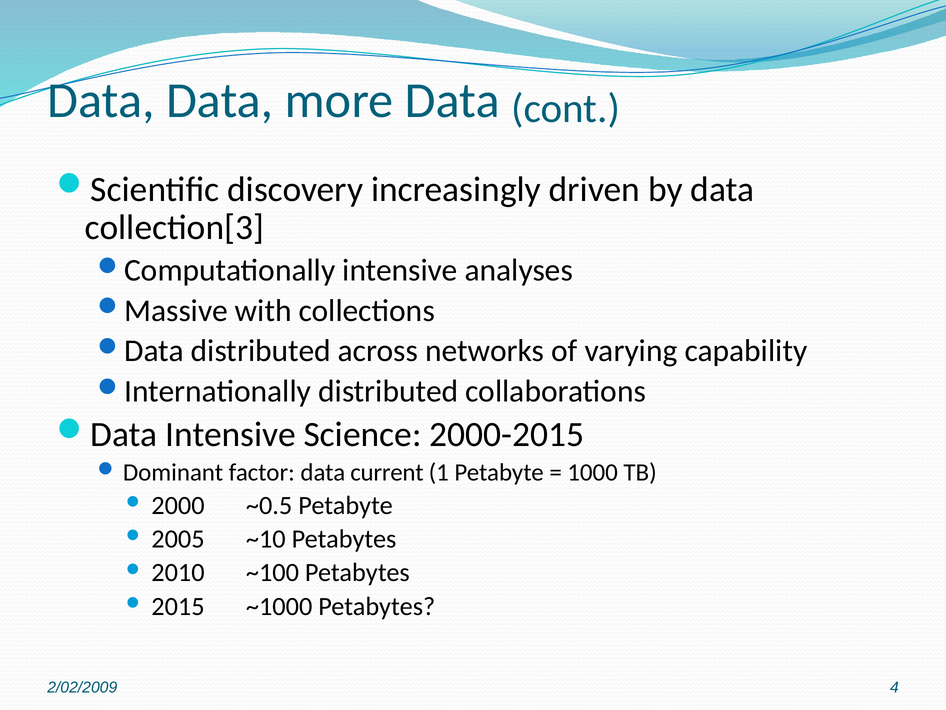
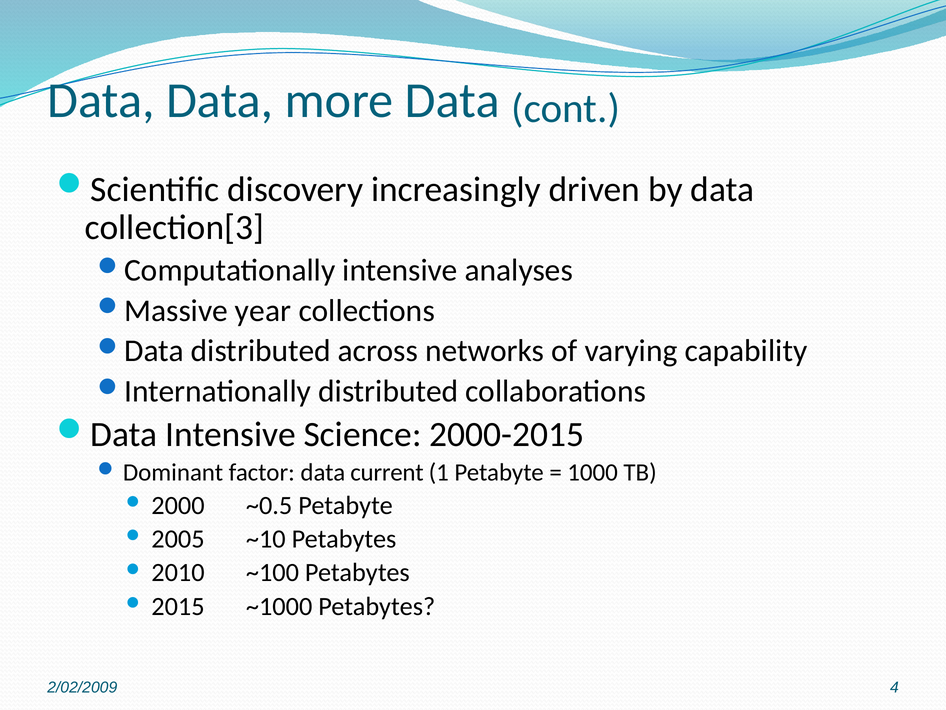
with: with -> year (263, 310)
